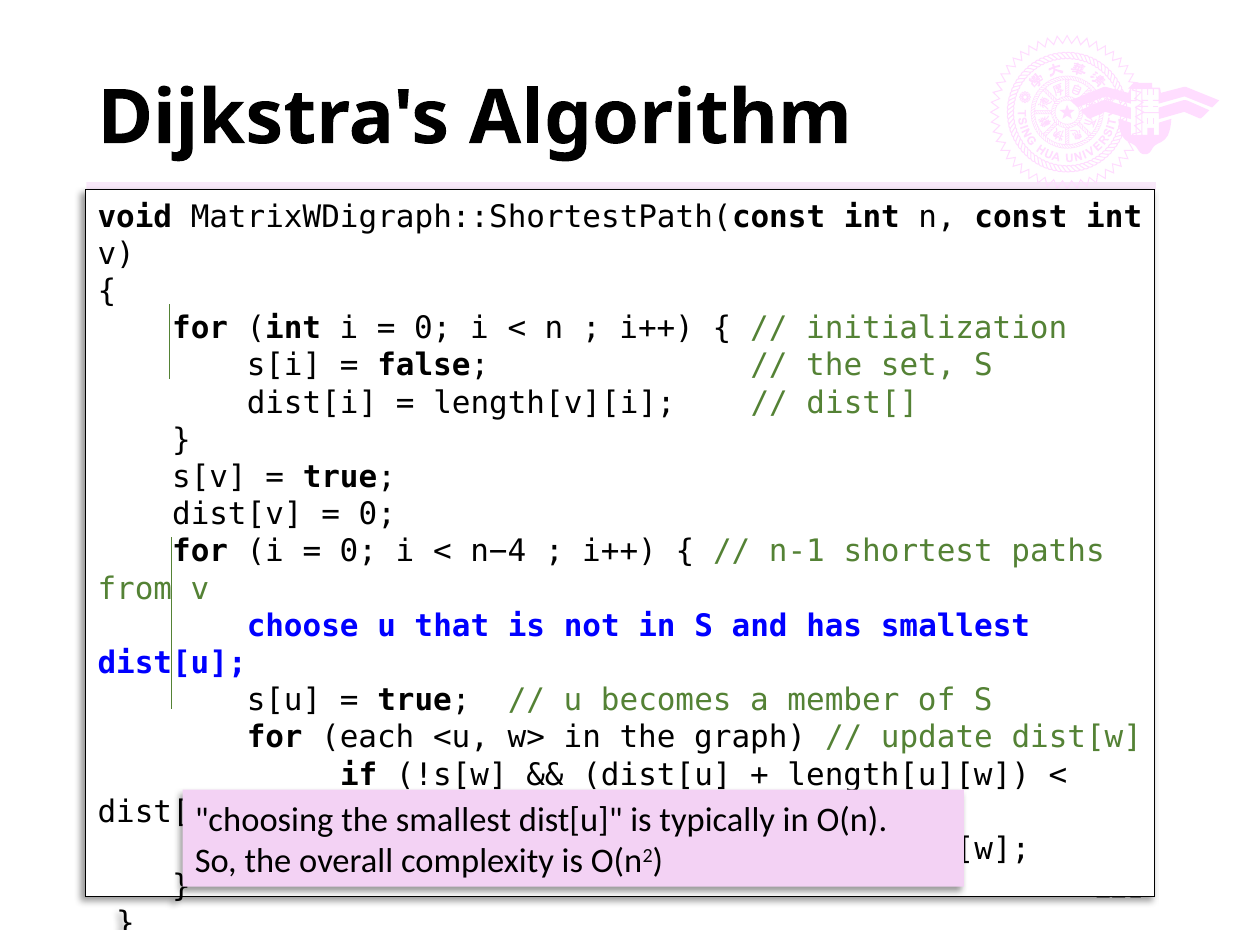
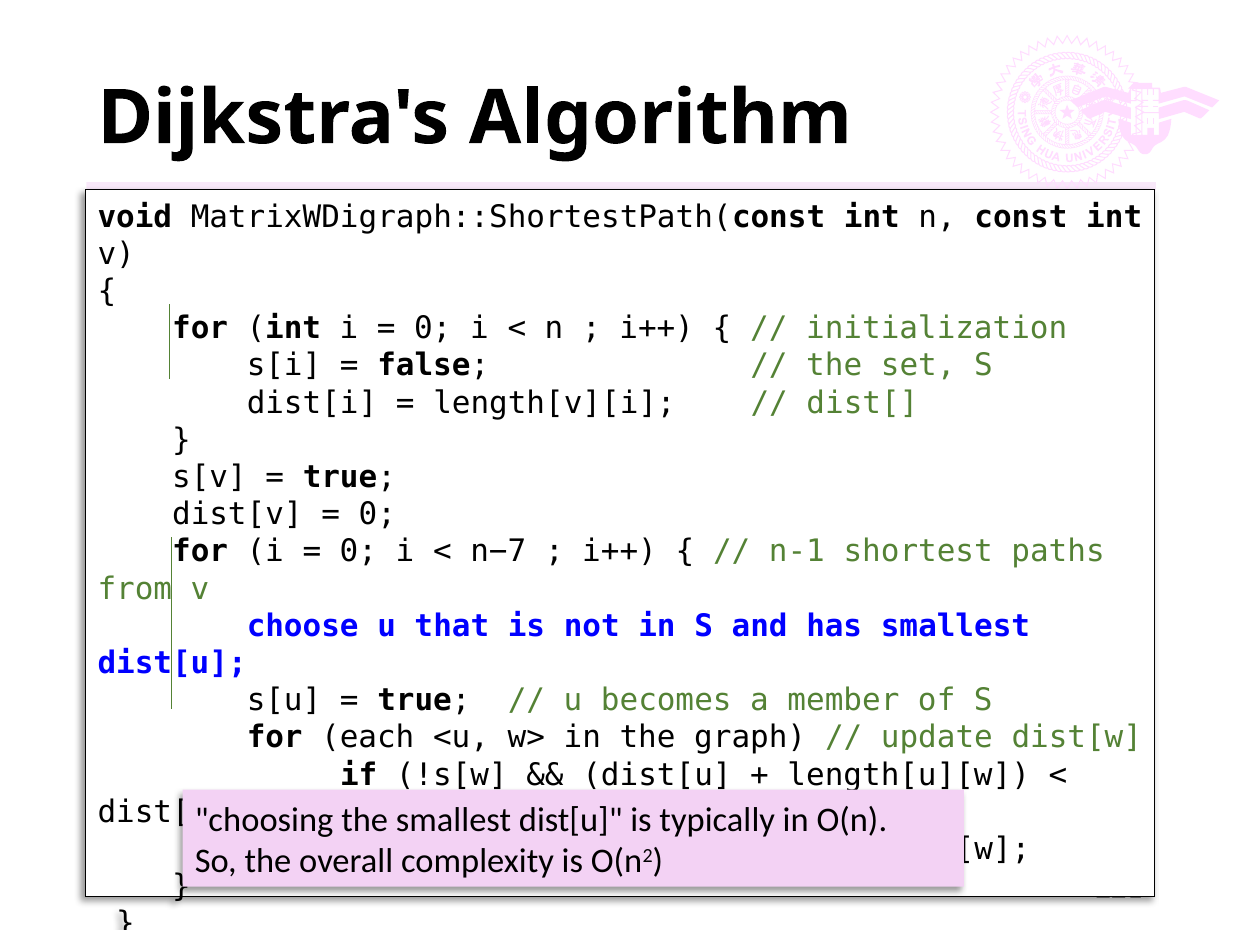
n−4: n−4 -> n−7 (498, 552)
